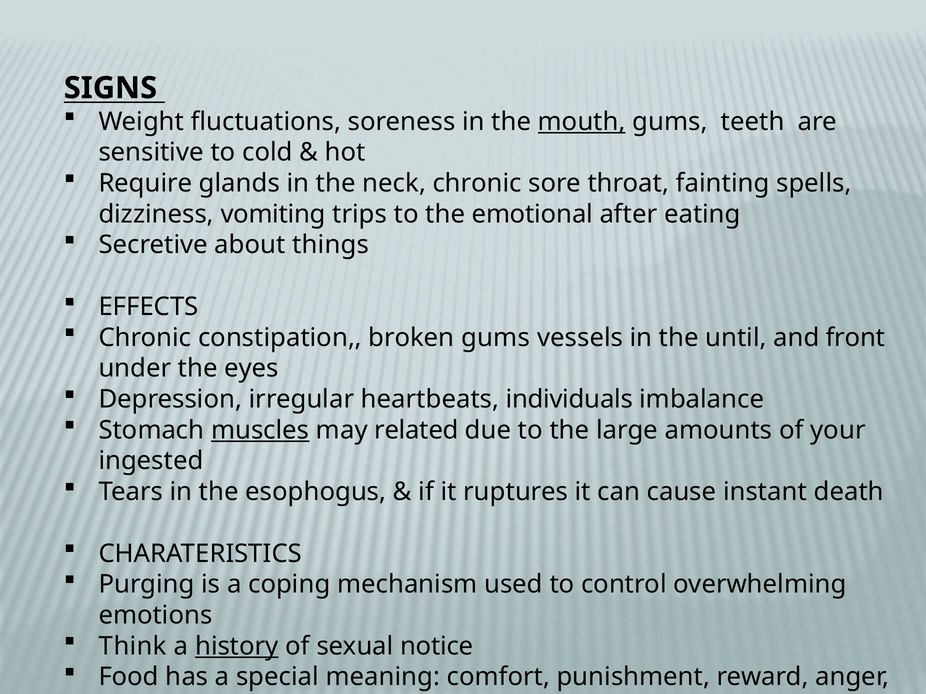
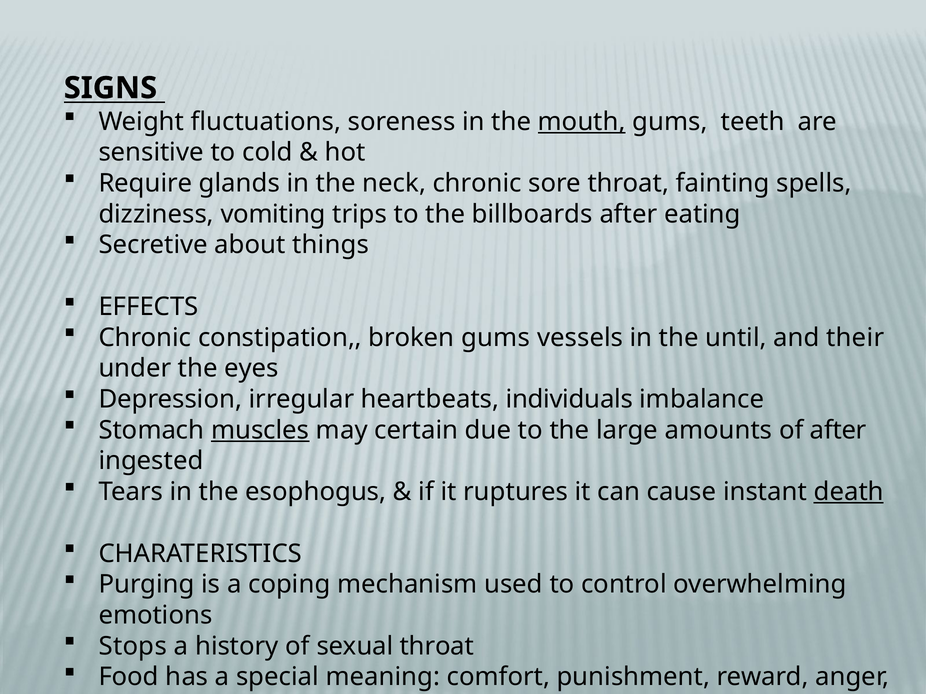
emotional: emotional -> billboards (532, 214)
front: front -> their (855, 338)
related: related -> certain (416, 430)
of your: your -> after (838, 430)
death underline: none -> present (849, 492)
Think: Think -> Stops (133, 647)
history underline: present -> none (237, 647)
sexual notice: notice -> throat (437, 647)
